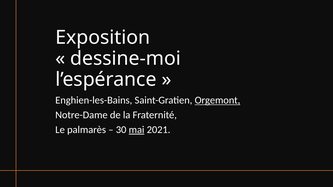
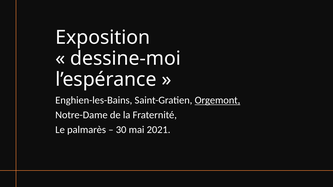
mai underline: present -> none (137, 130)
